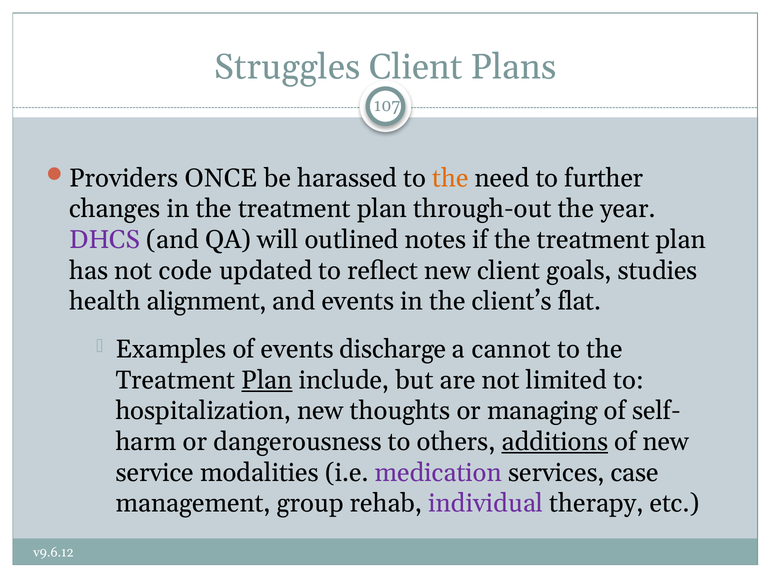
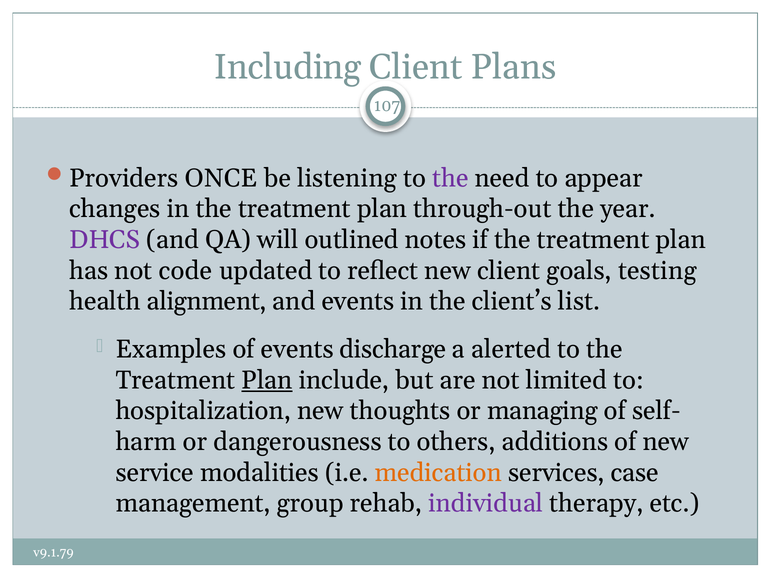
Struggles: Struggles -> Including (288, 67)
harassed: harassed -> listening (347, 178)
the colour: orange -> purple (450, 178)
further: further -> appear (604, 178)
studies: studies -> testing (657, 271)
flat: flat -> list (579, 302)
cannot: cannot -> alerted (511, 350)
additions underline: present -> none (555, 442)
medication colour: purple -> orange (438, 473)
v9.6.12: v9.6.12 -> v9.1.79 (53, 553)
